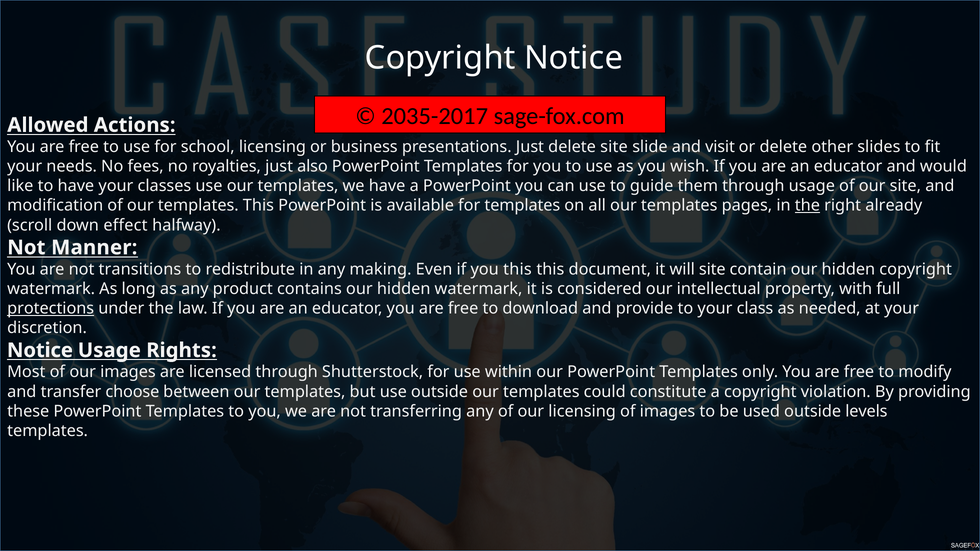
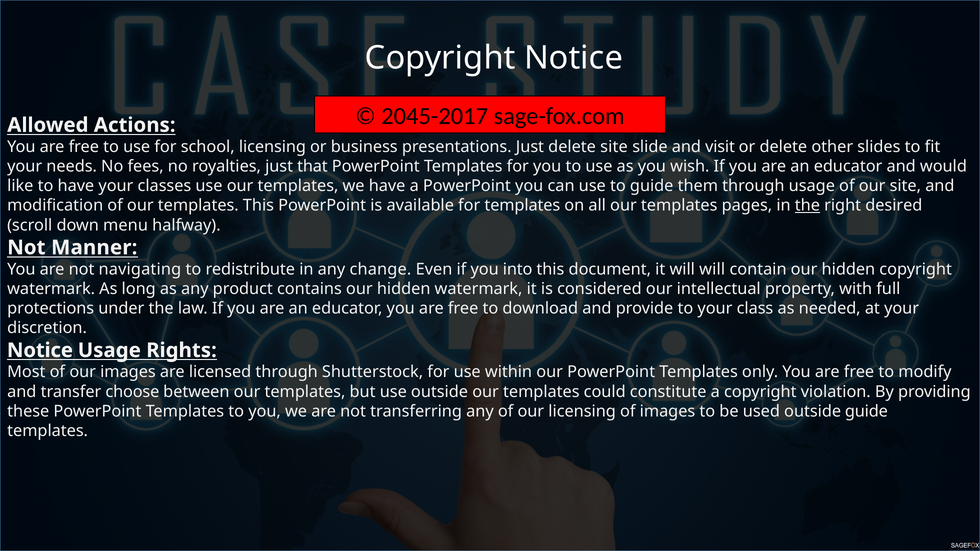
2035-2017: 2035-2017 -> 2045-2017 (435, 116)
also: also -> that (312, 167)
already: already -> desired (894, 206)
effect: effect -> menu (126, 225)
transitions: transitions -> navigating (140, 269)
making: making -> change (380, 269)
you this: this -> into (518, 269)
will site: site -> will (712, 269)
protections underline: present -> none (51, 309)
outside levels: levels -> guide (866, 411)
